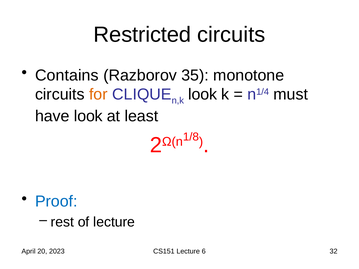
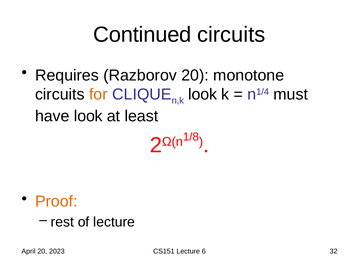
Restricted: Restricted -> Continued (142, 35)
Contains: Contains -> Requires (67, 75)
Razborov 35: 35 -> 20 (195, 75)
Proof colour: blue -> orange (56, 202)
